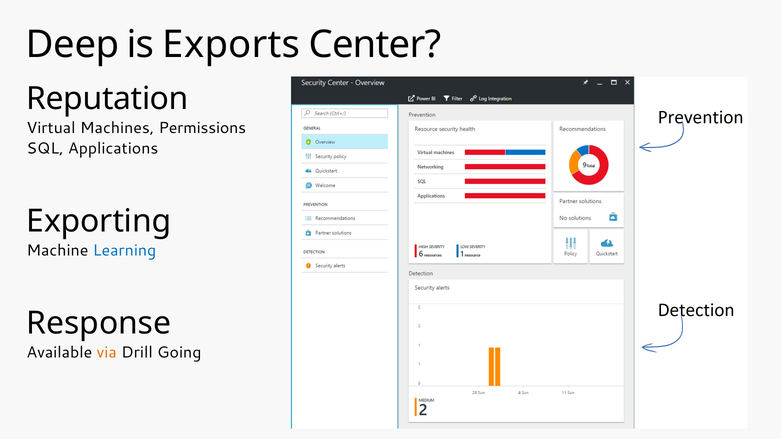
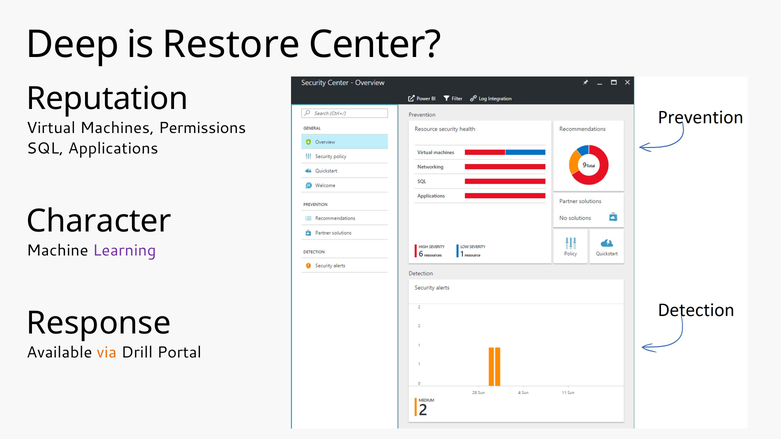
Exports: Exports -> Restore (231, 45)
Exporting: Exporting -> Character (99, 221)
Learning colour: blue -> purple (124, 251)
Going: Going -> Portal (179, 353)
